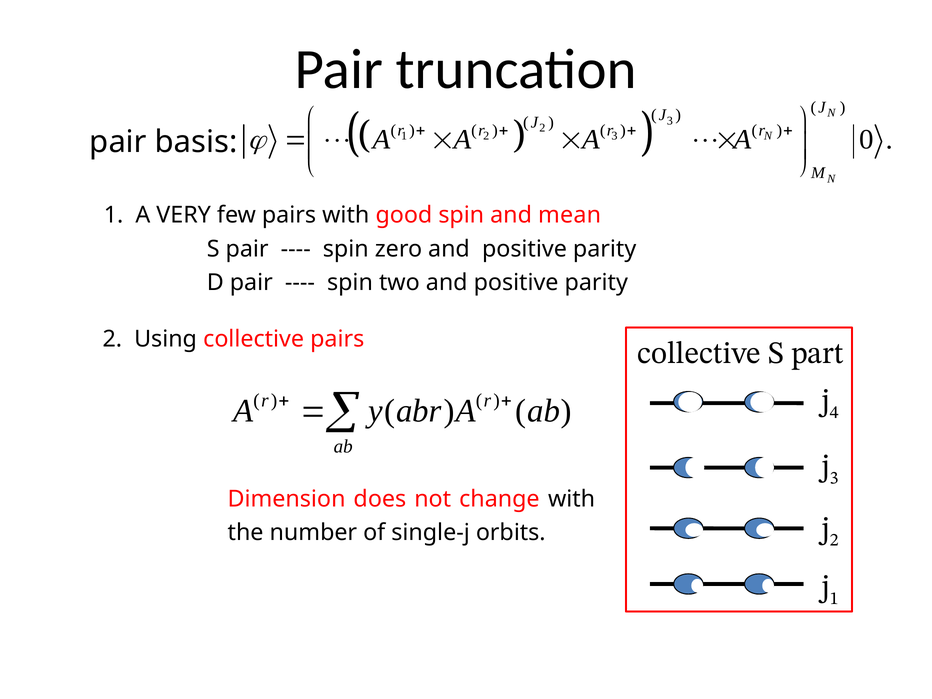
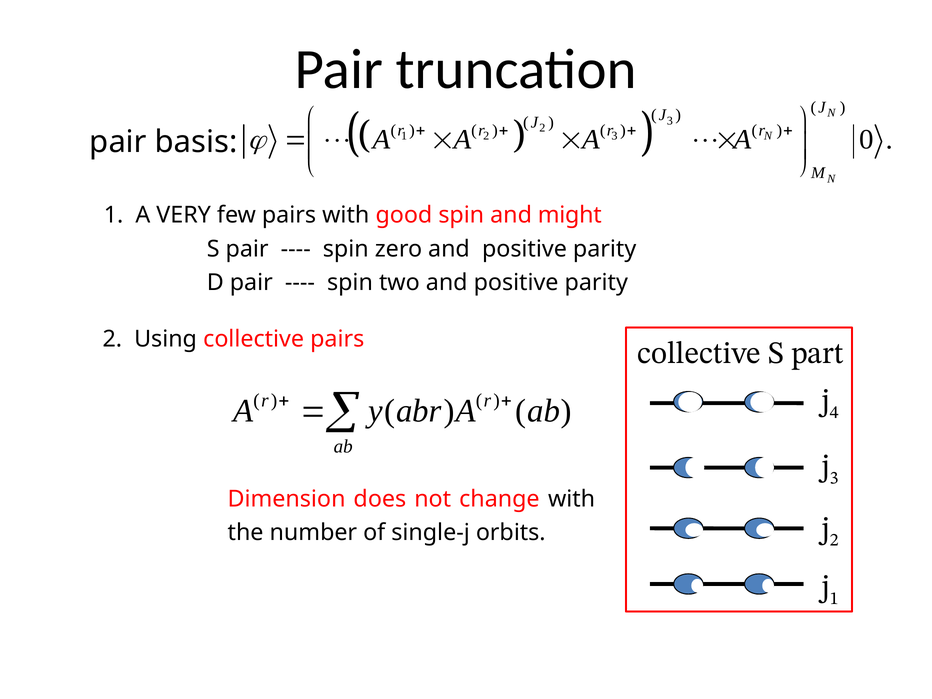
mean: mean -> might (570, 215)
